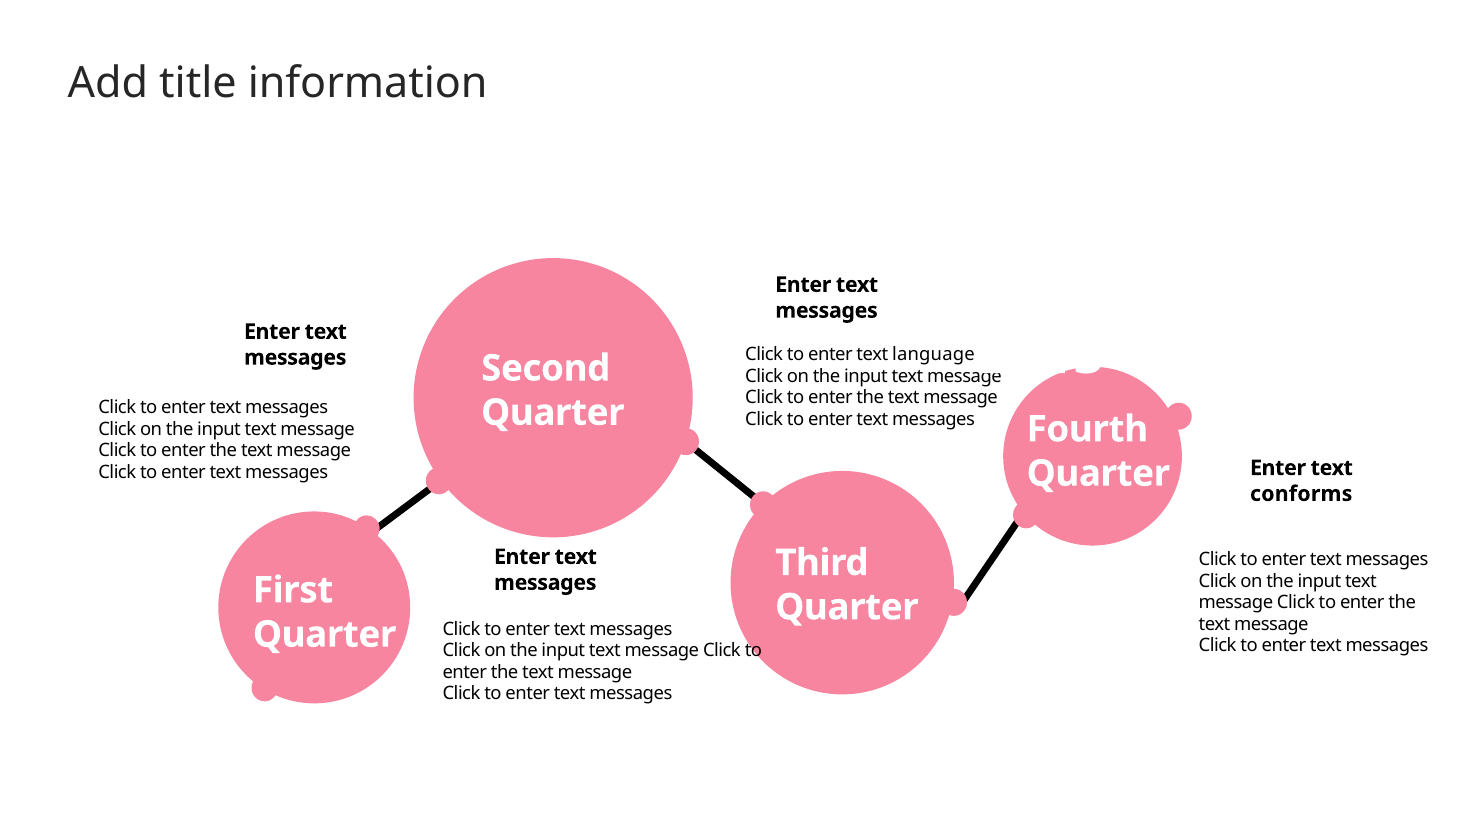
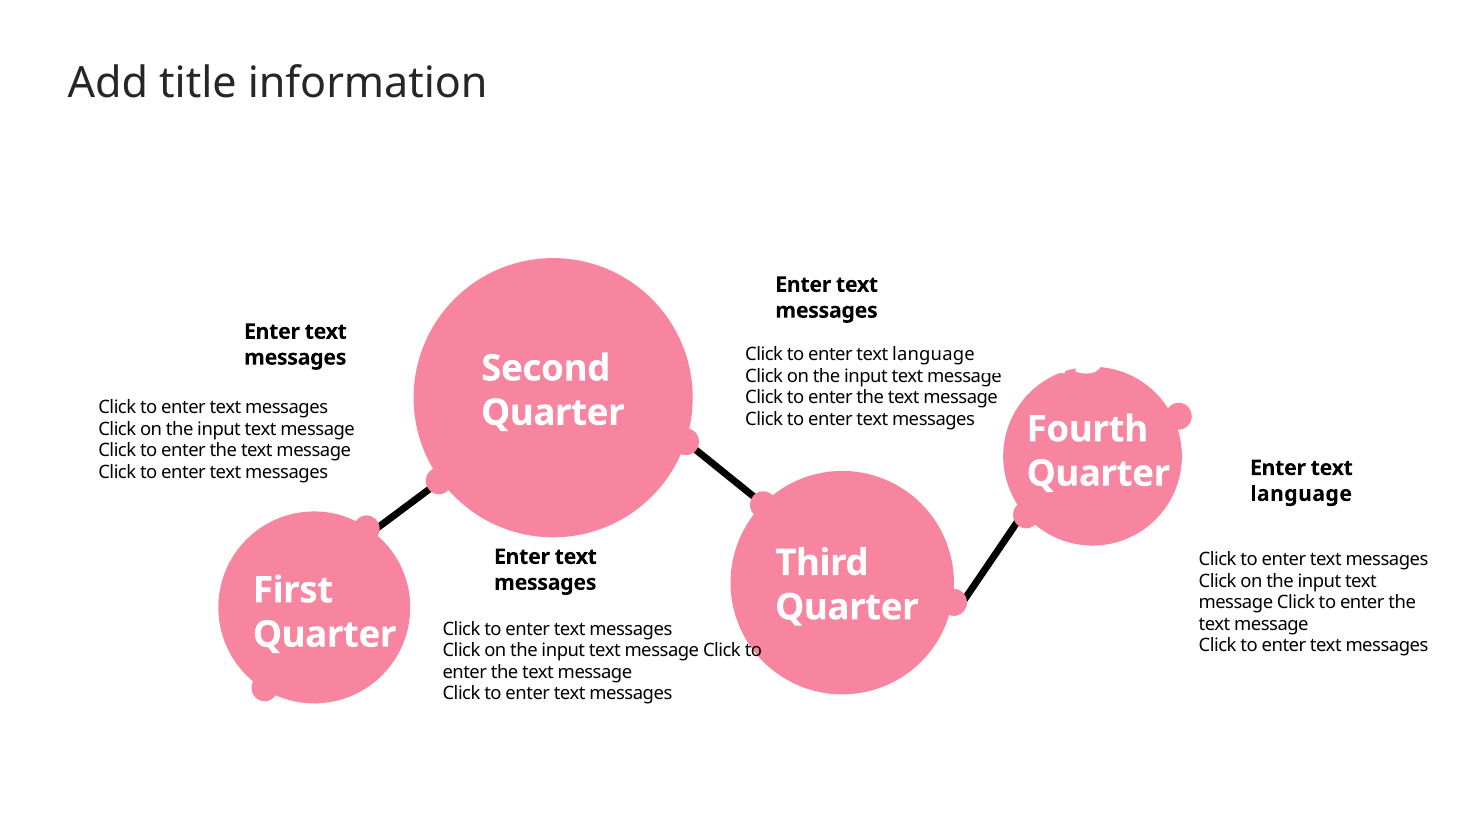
conforms: conforms -> language (1301, 494)
